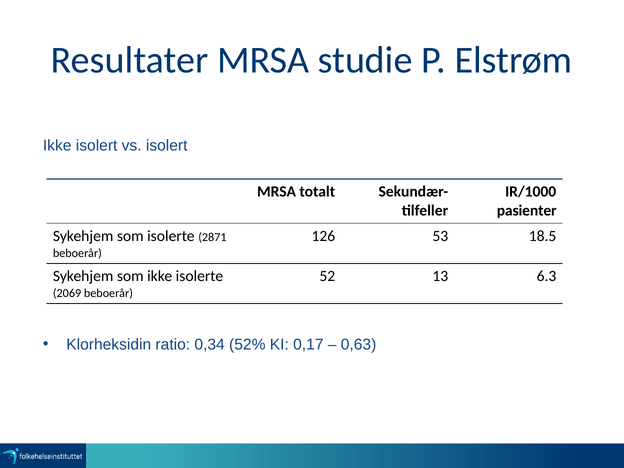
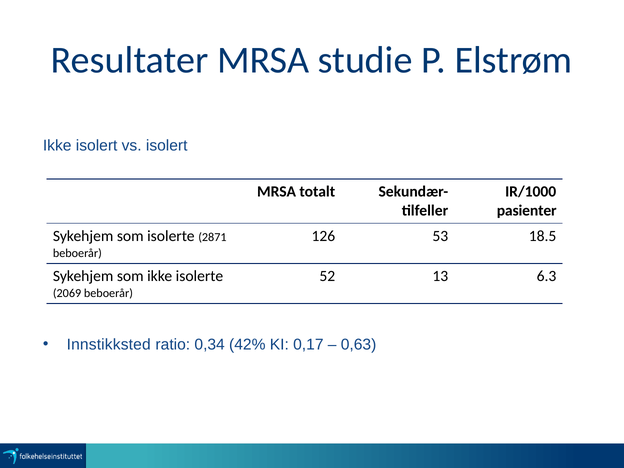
Klorheksidin: Klorheksidin -> Innstikksted (109, 344)
52%: 52% -> 42% (247, 344)
